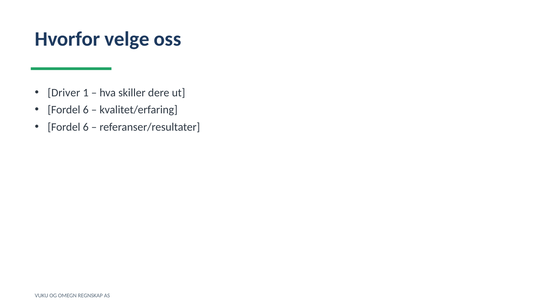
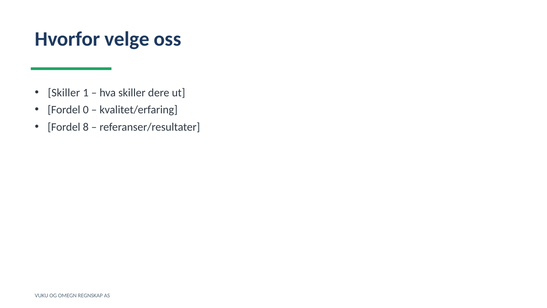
Driver: Driver -> Skiller (64, 93)
6: 6 -> 0 (86, 110)
6: 6 -> 8 (86, 127)
